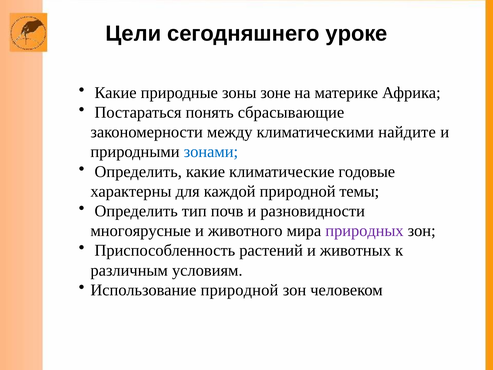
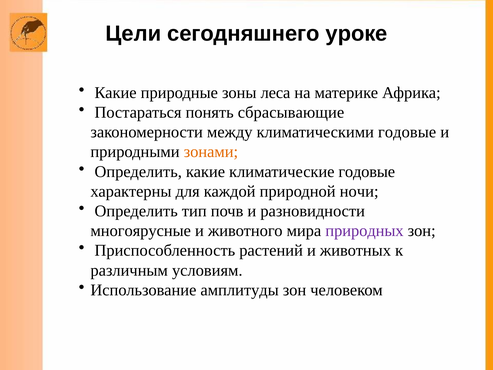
зоне: зоне -> леса (275, 93)
климатическими найдите: найдите -> годовые (407, 132)
зонами colour: blue -> orange (211, 152)
темы: темы -> ночи (359, 191)
Использование природной: природной -> амплитуды (240, 290)
